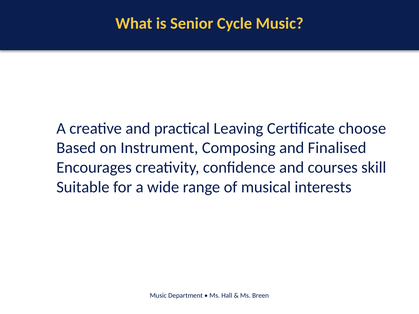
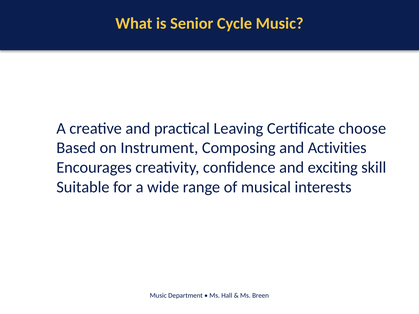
Finalised: Finalised -> Activities (337, 148)
courses: courses -> exciting (333, 168)
